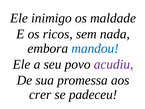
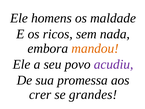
inimigo: inimigo -> homens (51, 18)
mandou colour: blue -> orange (95, 48)
padeceu: padeceu -> grandes (93, 94)
